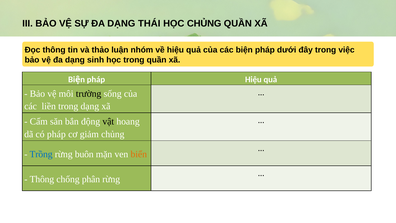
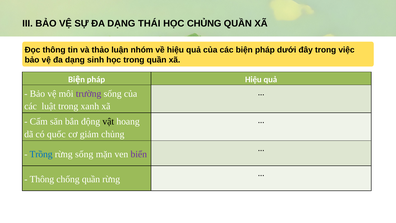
trường colour: black -> purple (89, 94)
liền: liền -> luật (49, 106)
trong dạng: dạng -> xanh (90, 106)
có pháp: pháp -> quốc (56, 134)
rừng buôn: buôn -> sống (84, 154)
biển colour: orange -> purple (139, 154)
chống phân: phân -> quần (91, 179)
